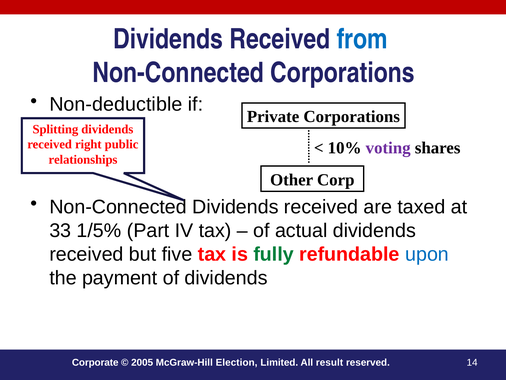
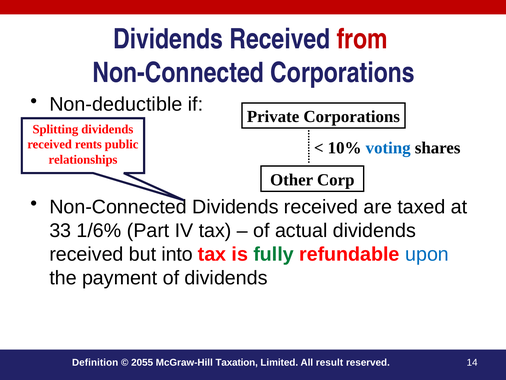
from colour: blue -> red (362, 39)
right: right -> rents (88, 144)
voting colour: purple -> blue (388, 148)
1/5%: 1/5% -> 1/6% (99, 230)
five: five -> into (177, 254)
Corporate: Corporate -> Definition (95, 362)
2005: 2005 -> 2055 (142, 362)
Election: Election -> Taxation (237, 362)
